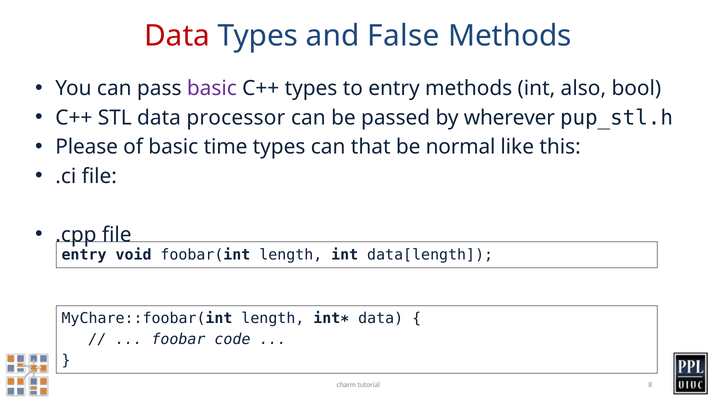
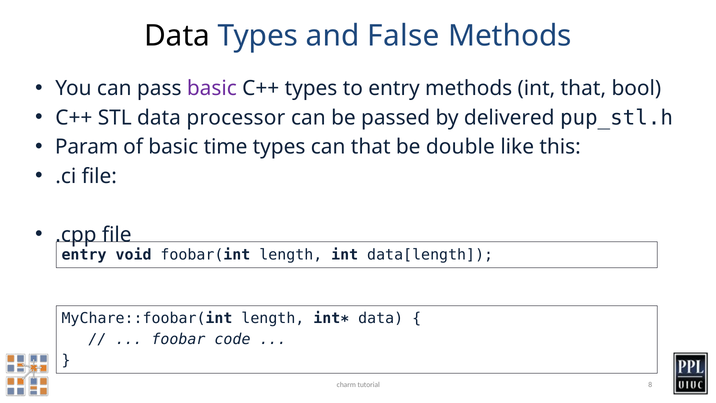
Data colour: red -> black (177, 36)
int also: also -> that (583, 88)
wherever: wherever -> delivered (509, 118)
Please: Please -> Param (87, 147)
normal: normal -> double (460, 147)
